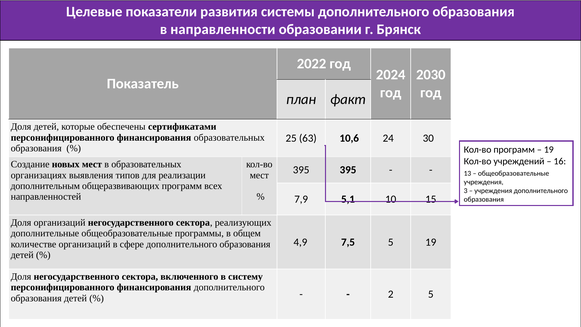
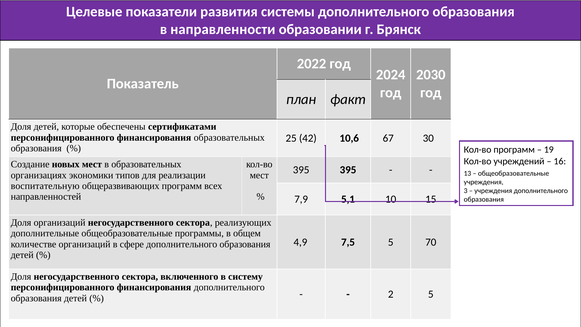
63: 63 -> 42 (308, 138)
24: 24 -> 67 (388, 138)
выявления: выявления -> экономики (91, 175)
дополнительным: дополнительным -> воспитательную (45, 186)
5 19: 19 -> 70 (431, 242)
